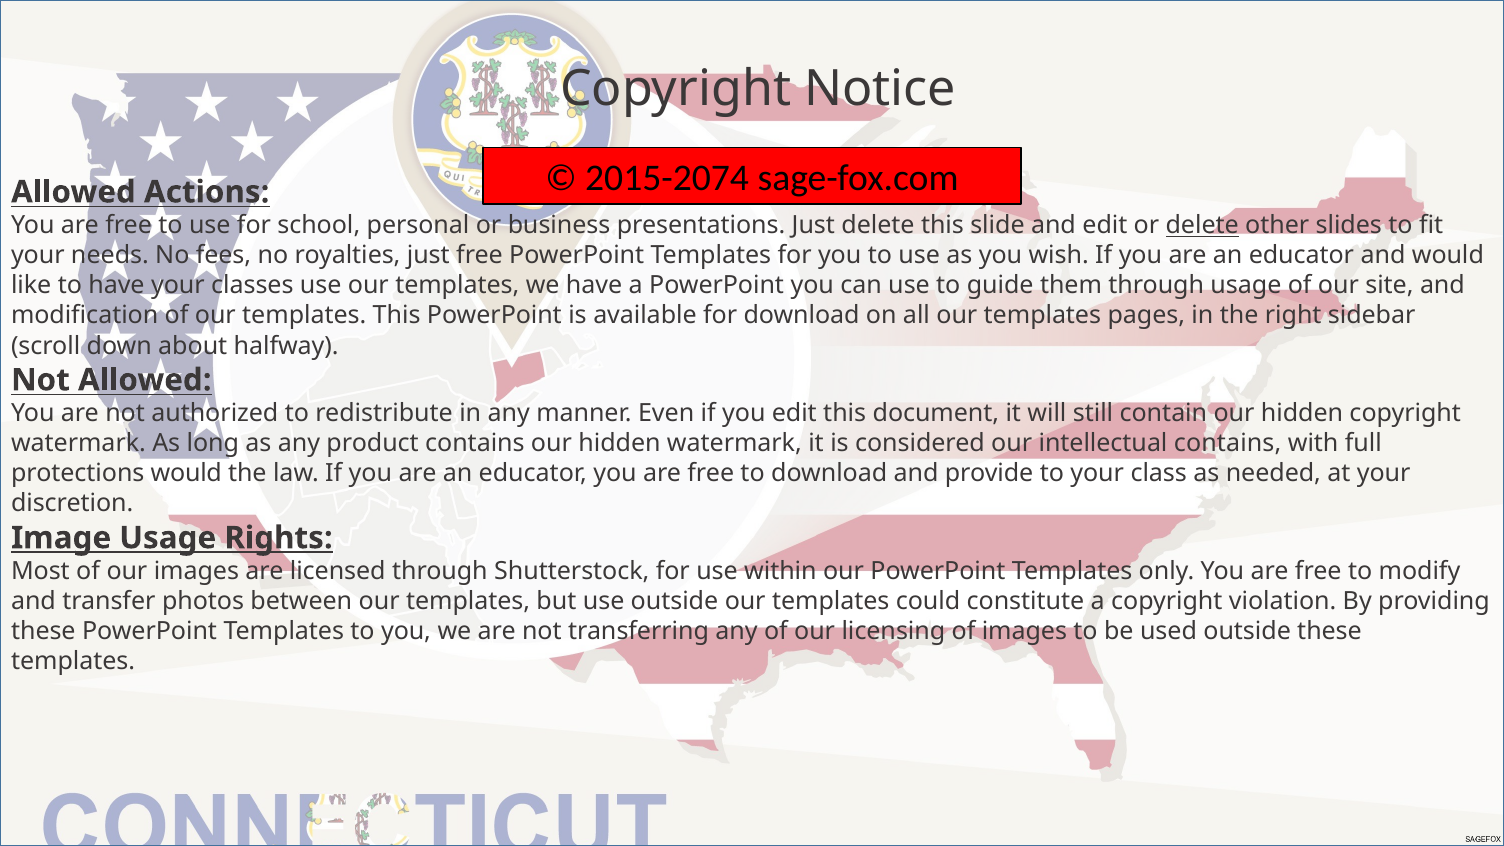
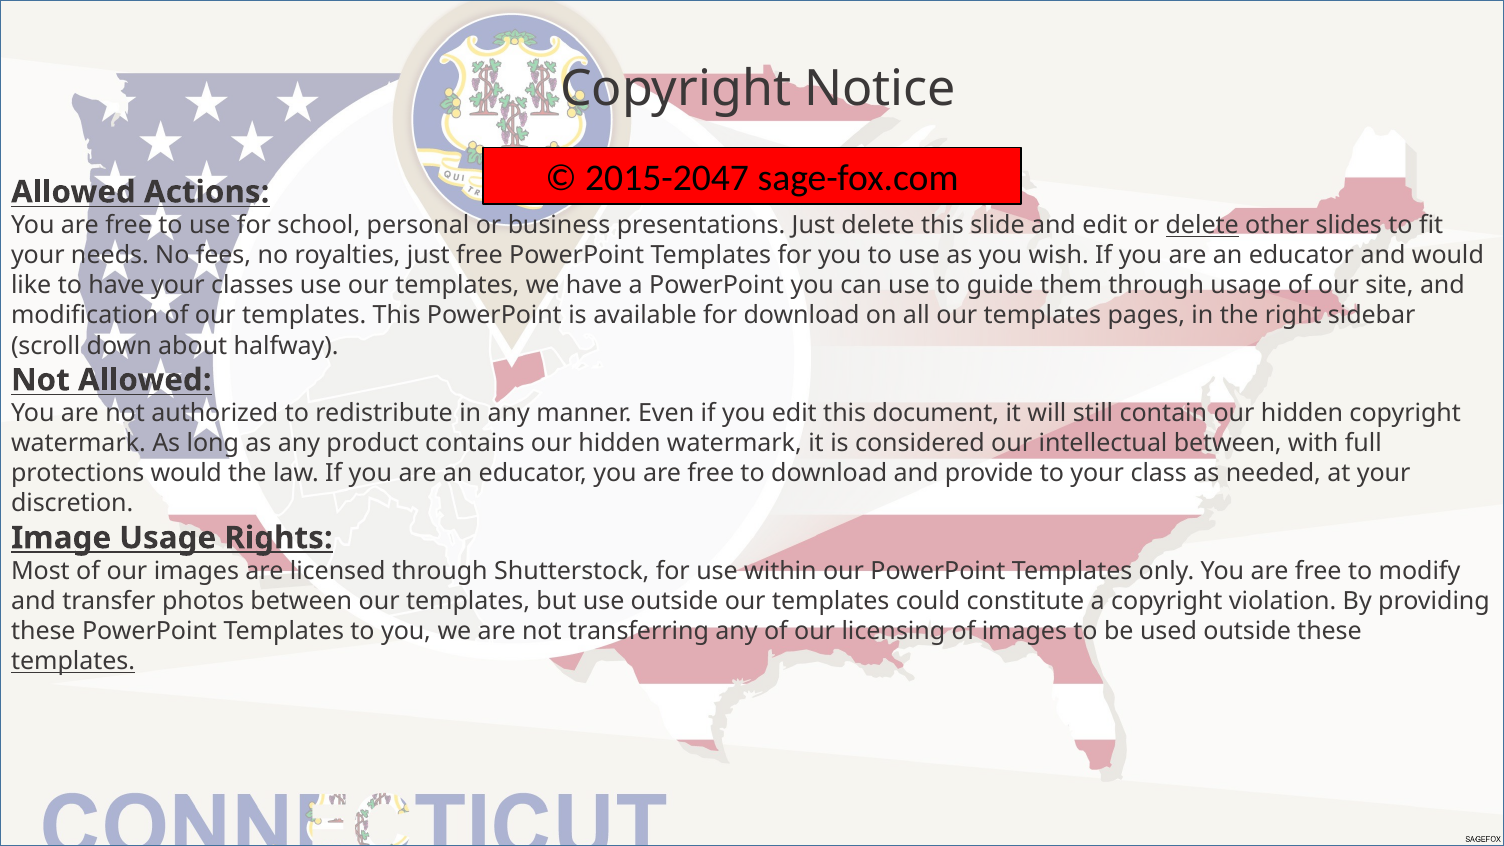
2015-2074: 2015-2074 -> 2015-2047 (667, 178)
intellectual contains: contains -> between (1228, 444)
templates underline: none -> present (73, 662)
